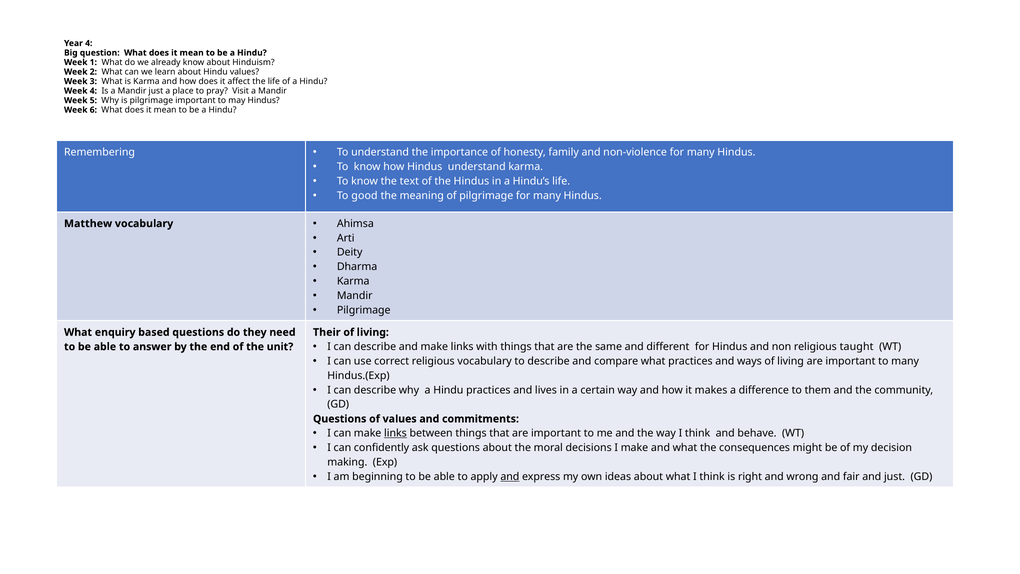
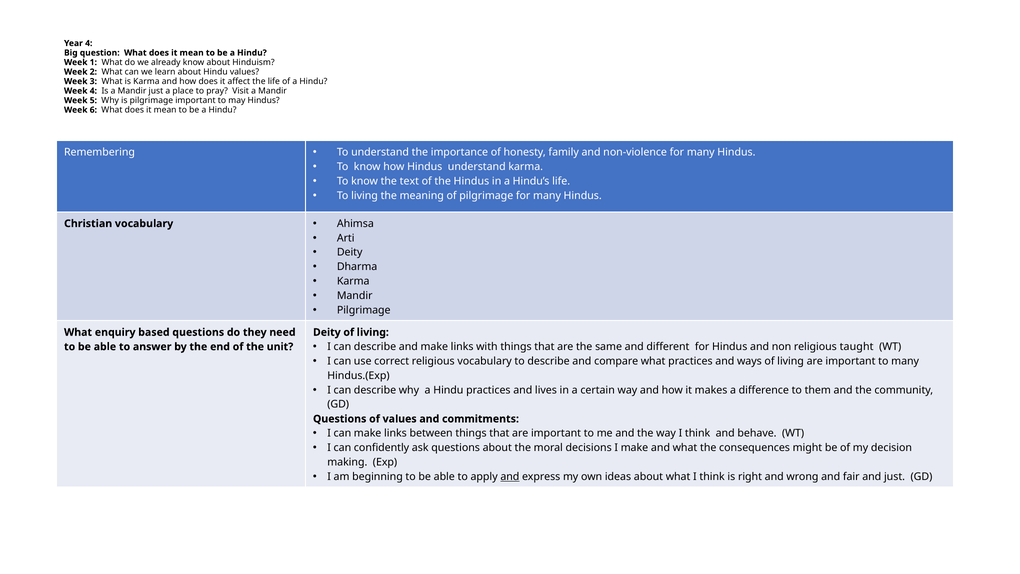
To good: good -> living (365, 196)
Matthew: Matthew -> Christian (88, 223)
Their: Their -> Deity (327, 332)
links underline: present -> none (395, 433)
